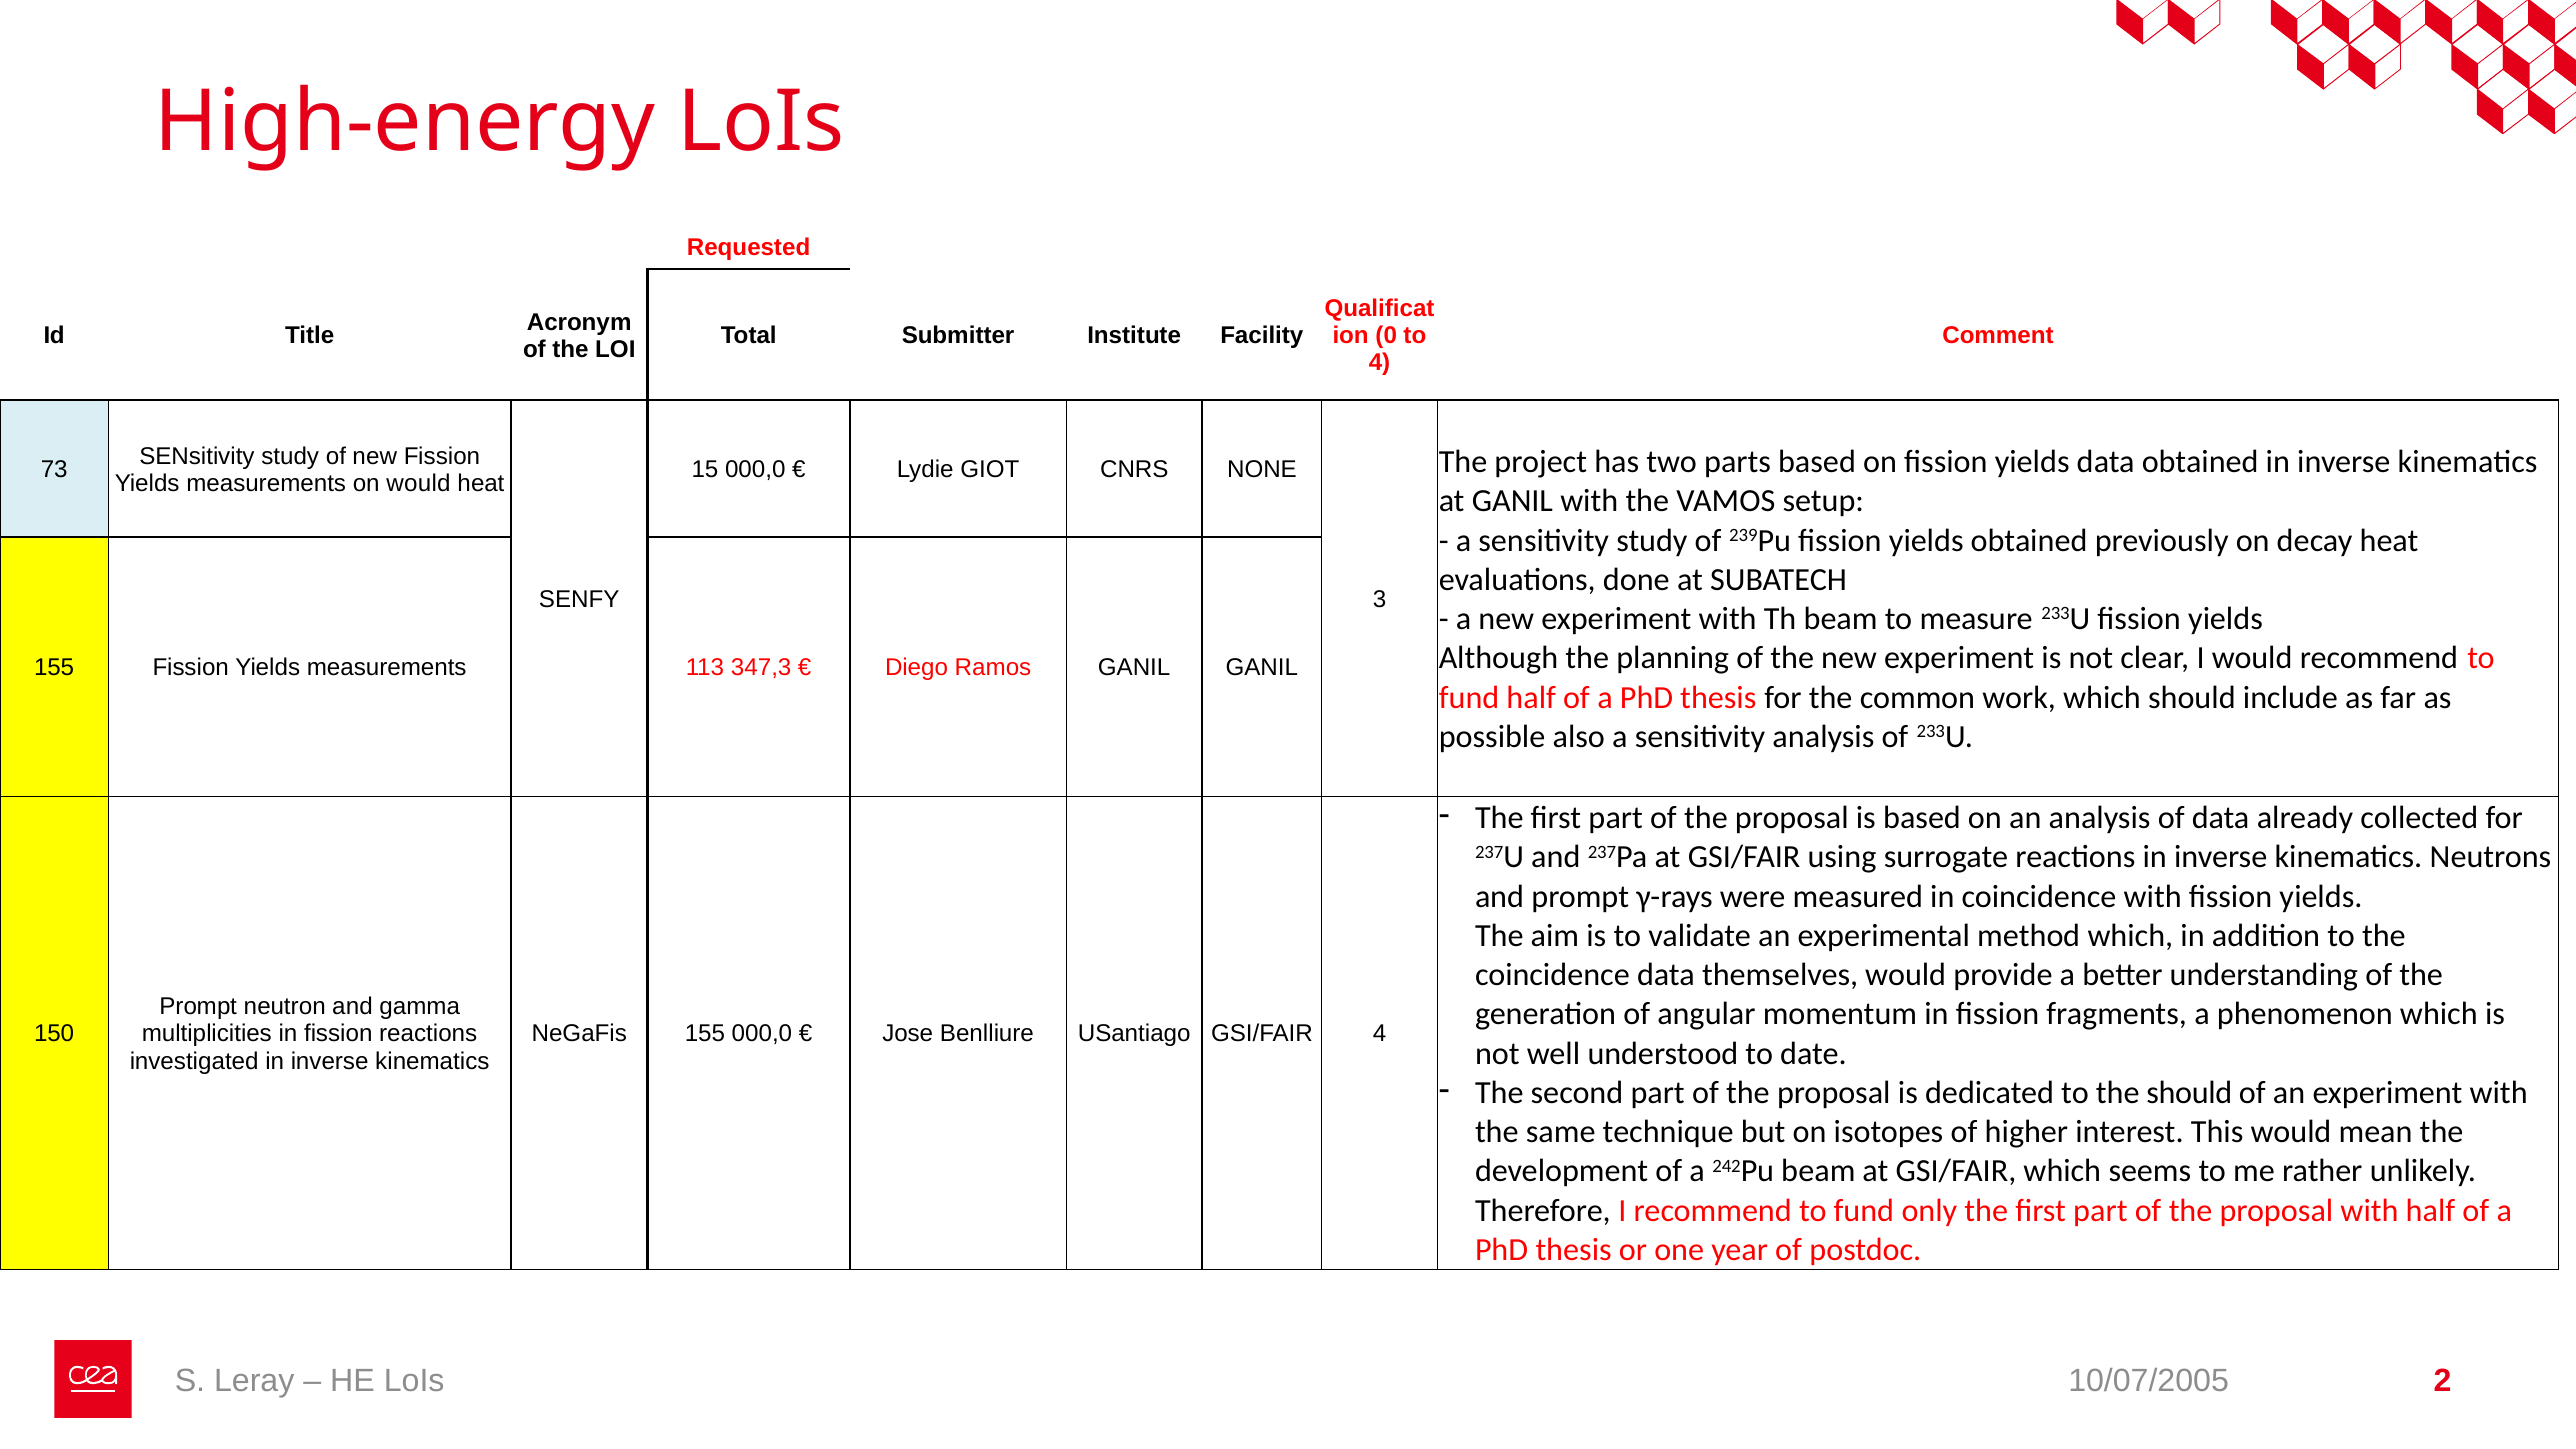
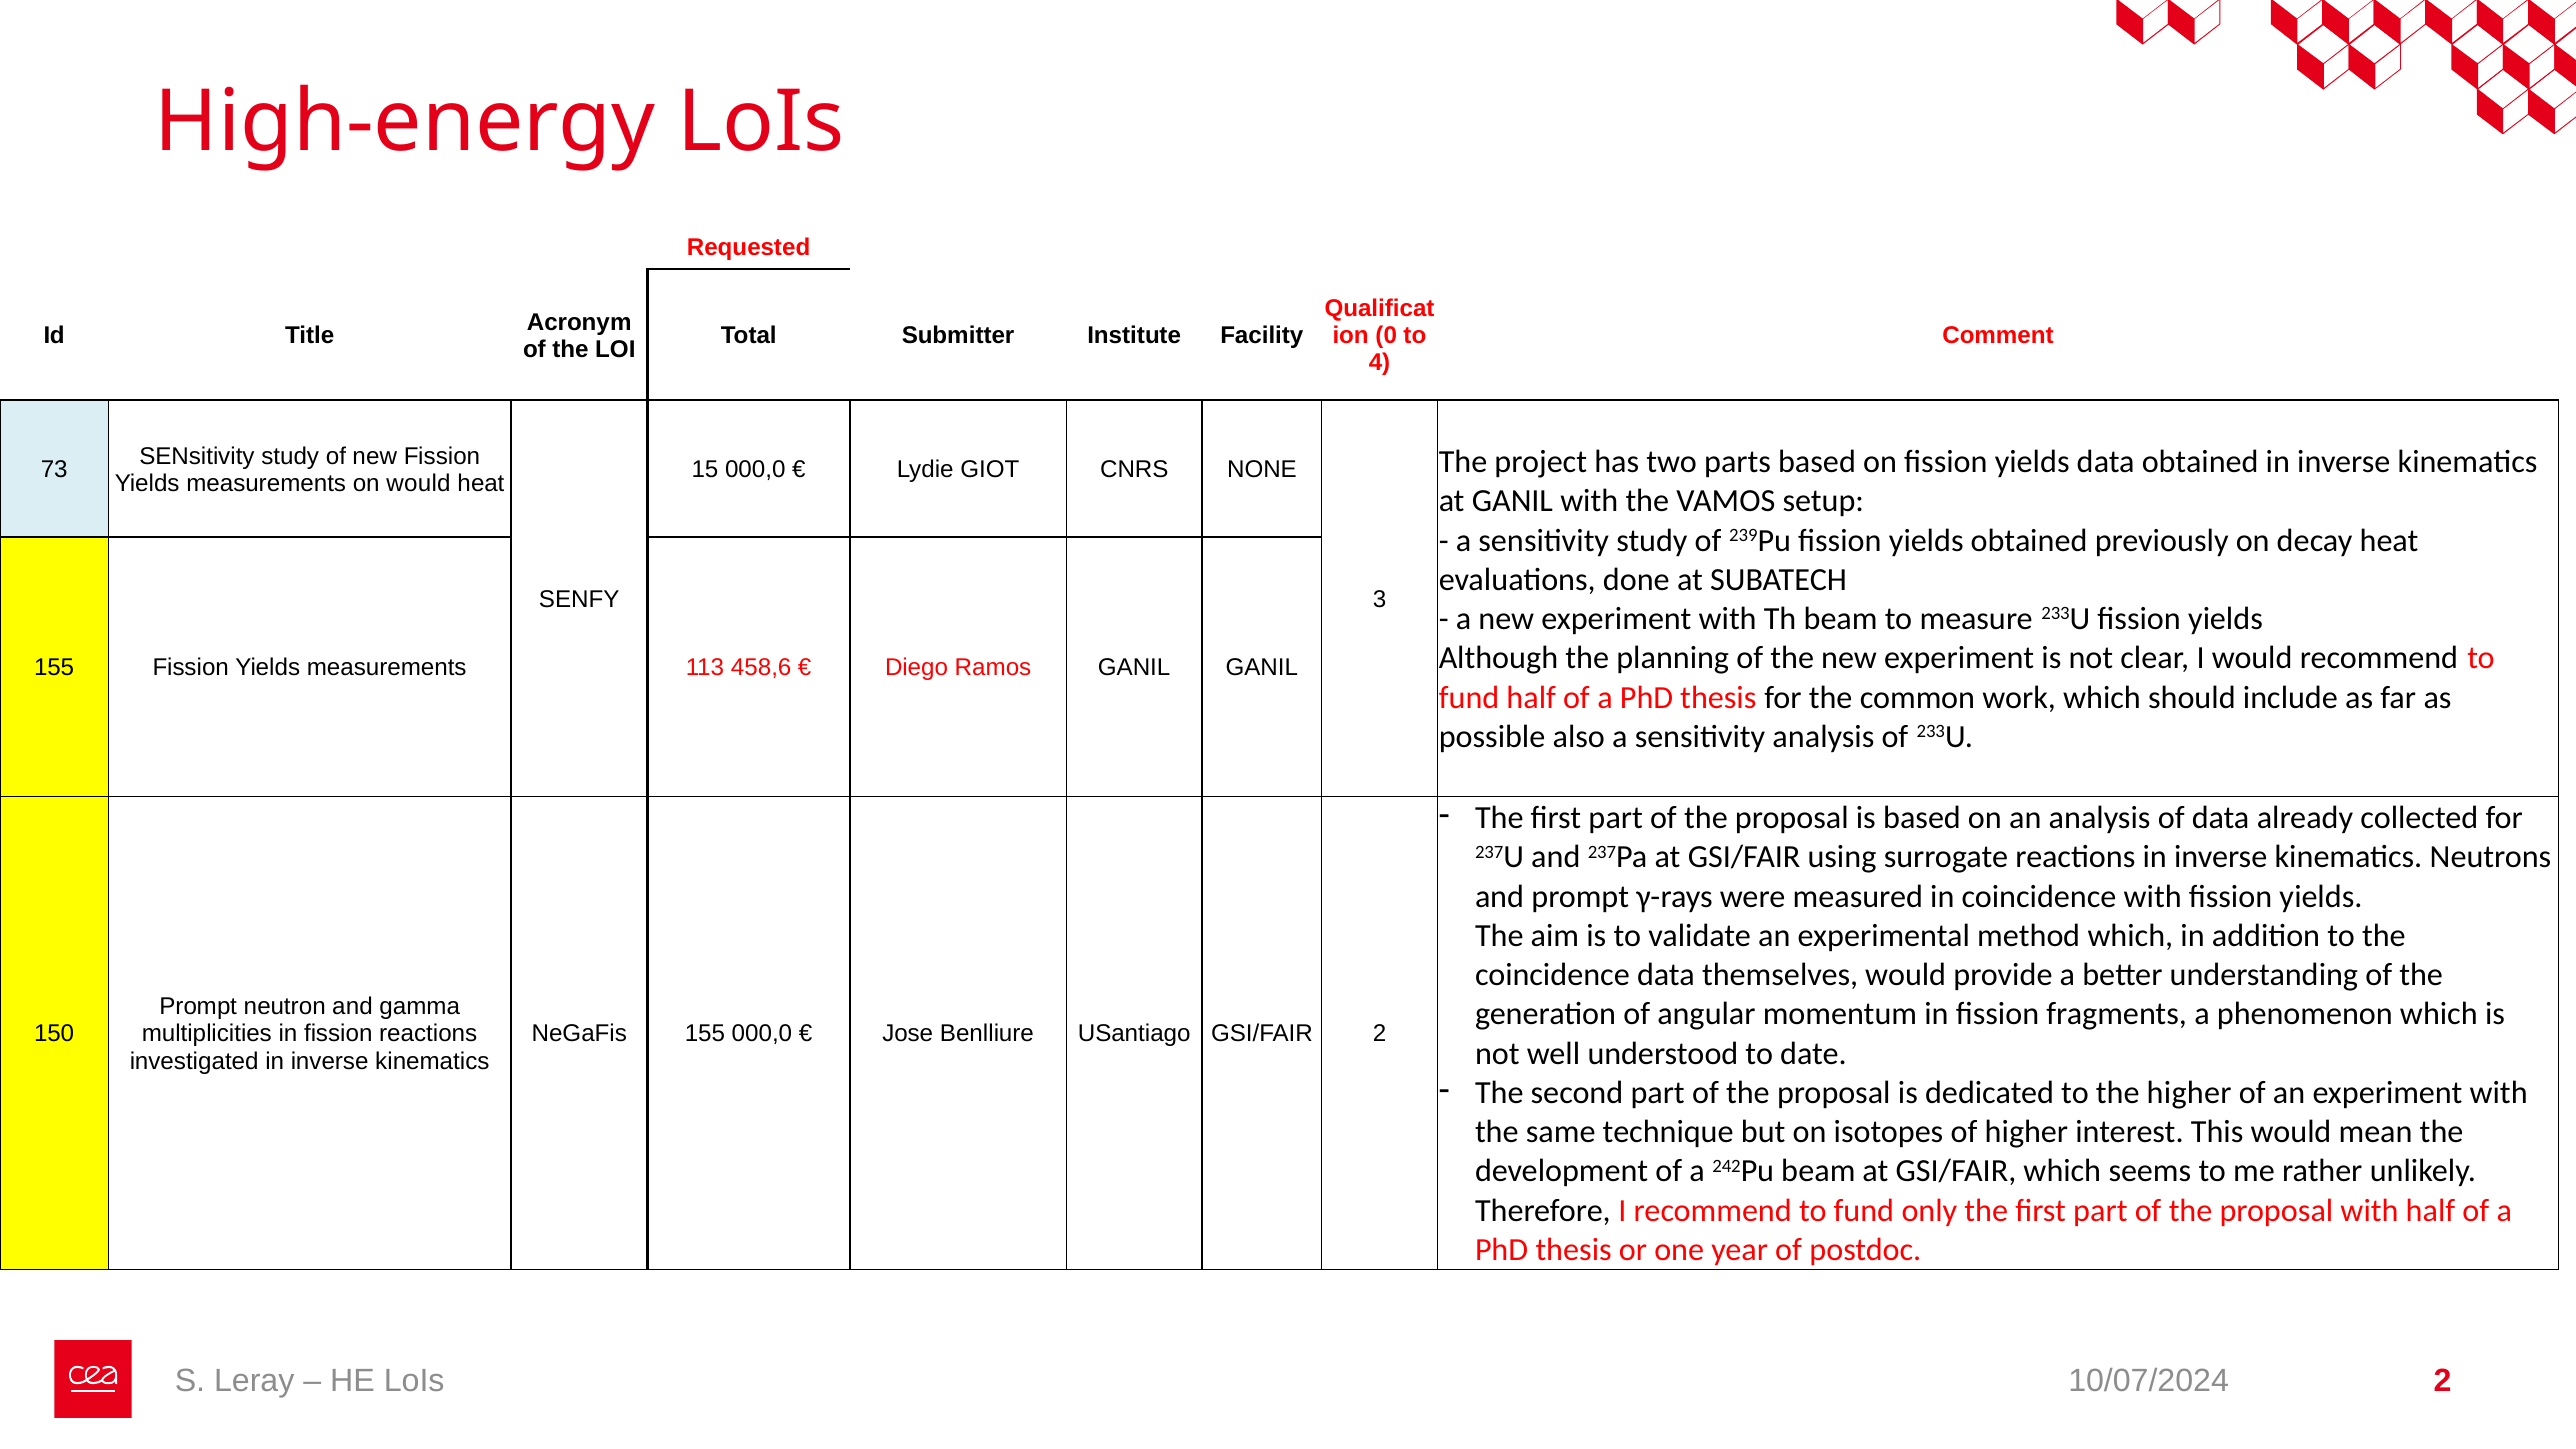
347,3: 347,3 -> 458,6 (761, 668)
GSI/FAIR 4: 4 -> 2 (1380, 1034)
the should: should -> higher (2189, 1093)
10/07/2005: 10/07/2005 -> 10/07/2024 (2149, 1381)
